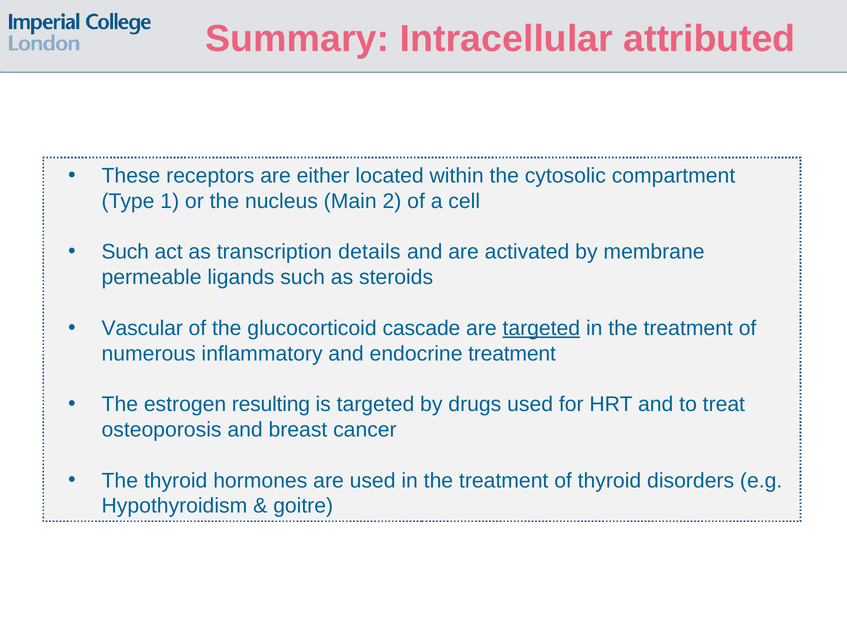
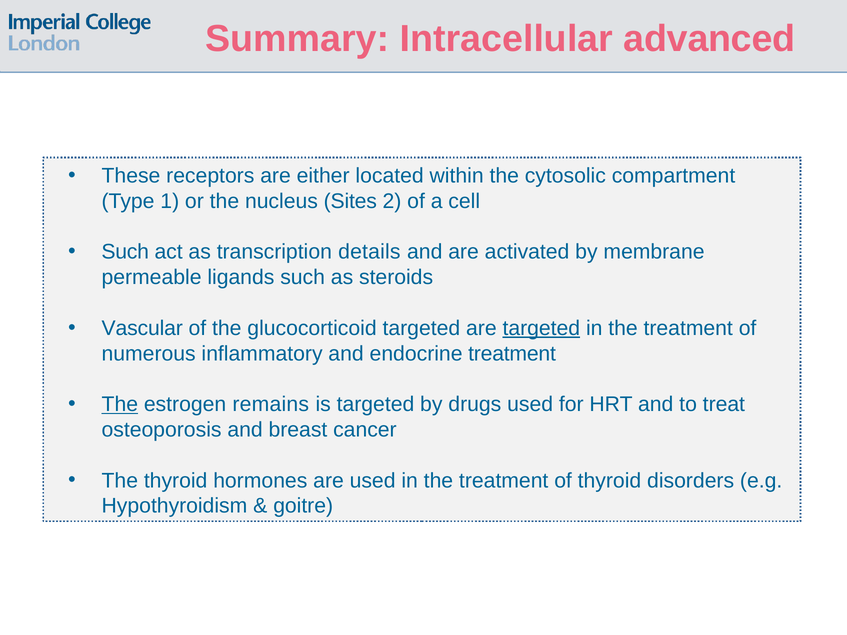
attributed: attributed -> advanced (709, 39)
Main: Main -> Sites (350, 201)
glucocorticoid cascade: cascade -> targeted (421, 328)
The underline: none -> present (120, 405)
resulting: resulting -> remains (271, 405)
